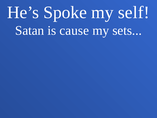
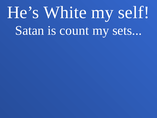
Spoke: Spoke -> White (65, 12)
cause: cause -> count (74, 30)
